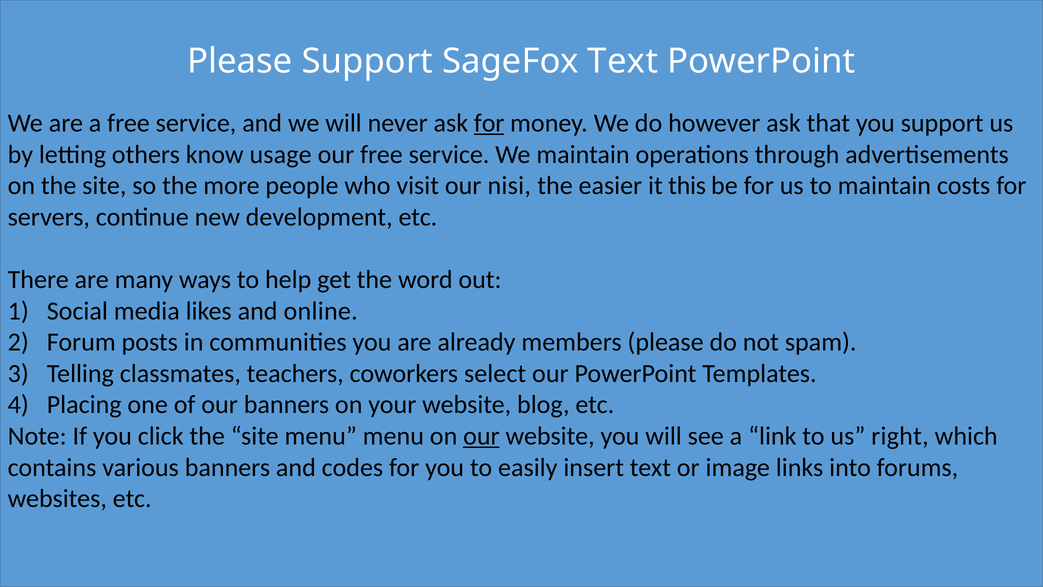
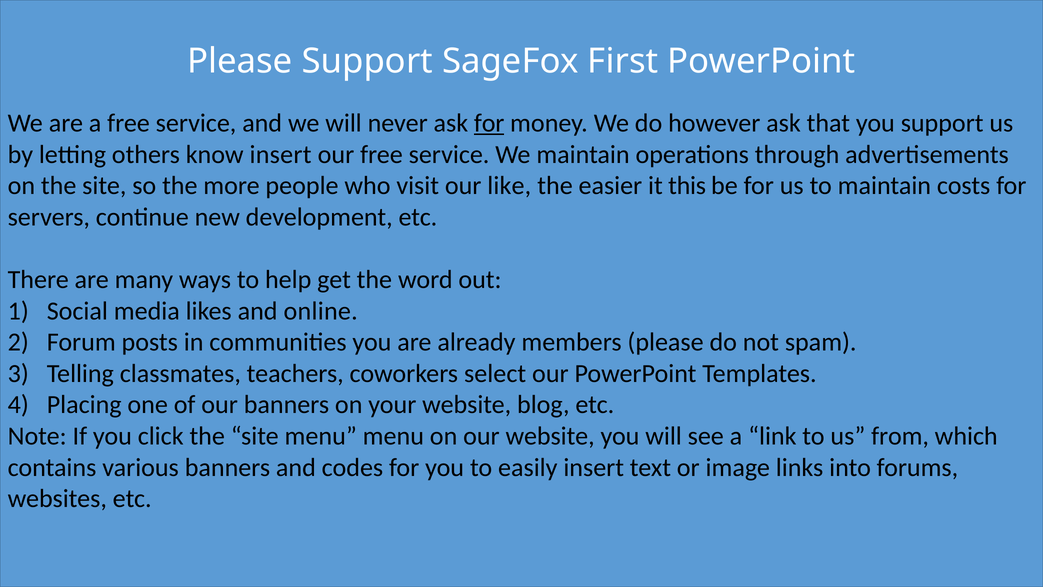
SageFox Text: Text -> First (623, 61)
know usage: usage -> insert (281, 154)
nisi: nisi -> like (509, 186)
our underline: present -> none (481, 436)
right: right -> from (900, 436)
